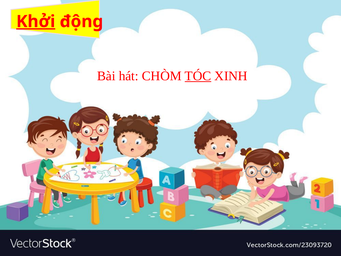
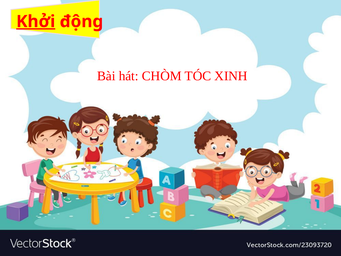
TÓC underline: present -> none (198, 76)
